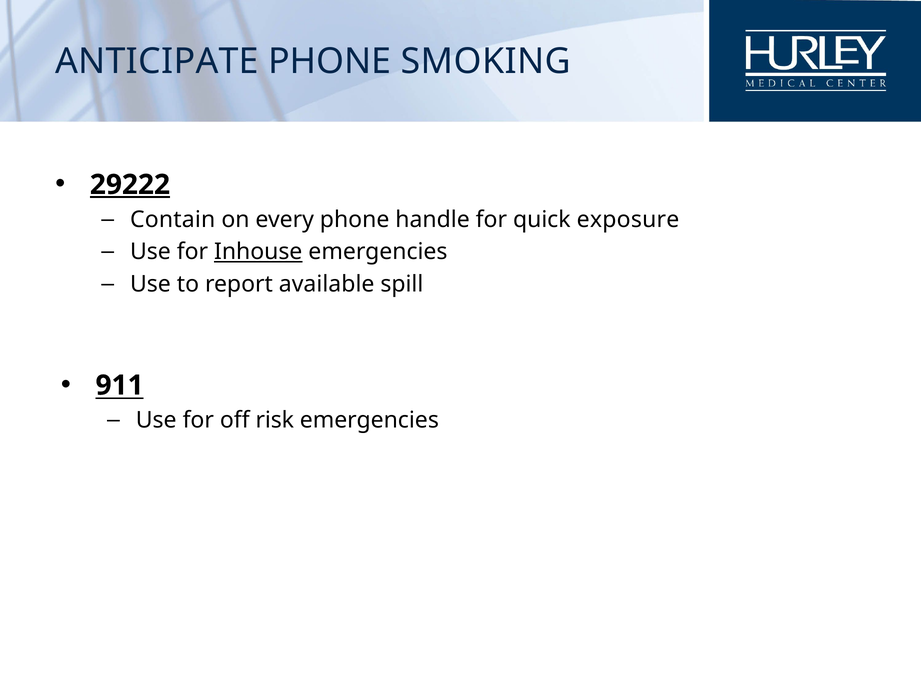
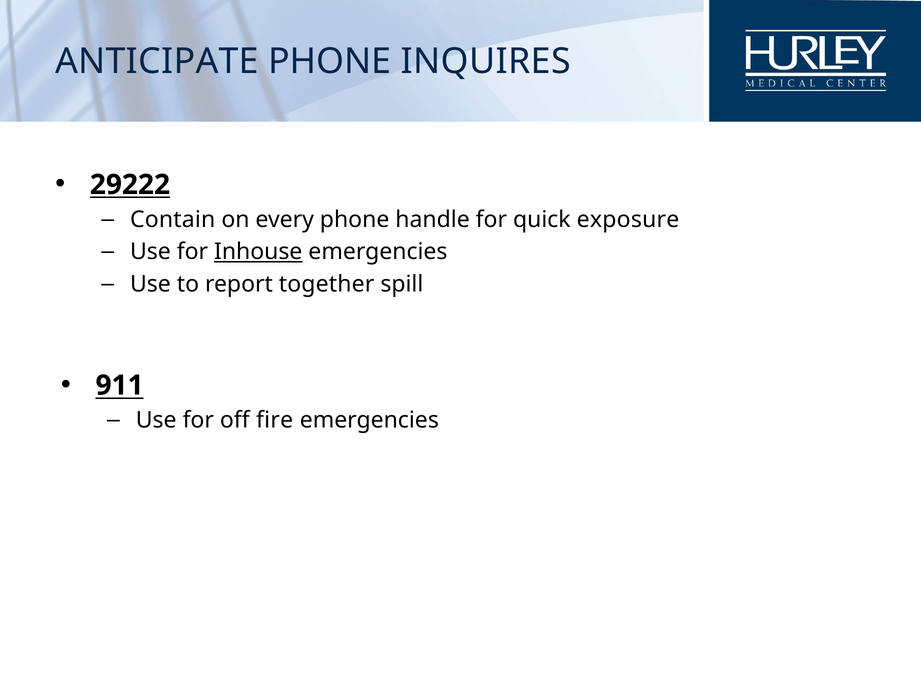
SMOKING: SMOKING -> INQUIRES (486, 61)
29222 underline: present -> none (130, 185)
available: available -> together (327, 284)
risk: risk -> fire (275, 420)
